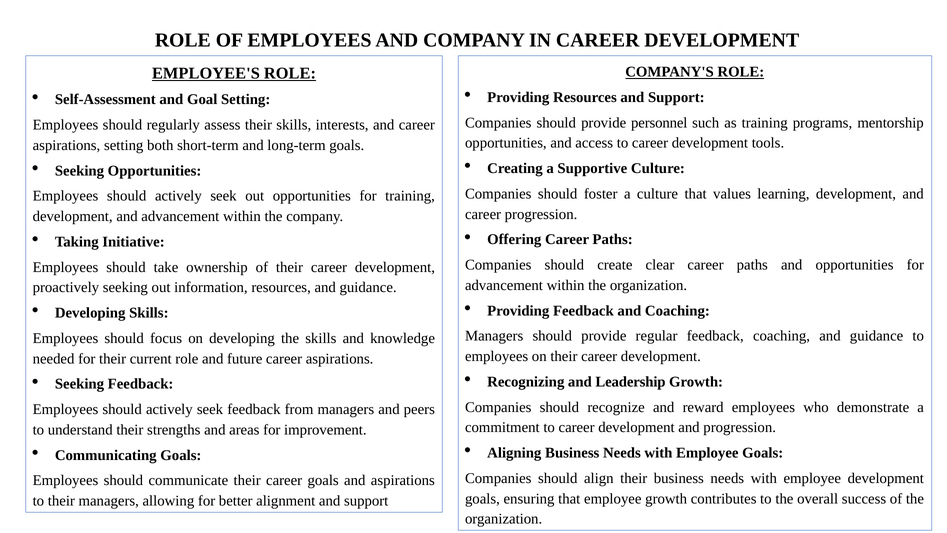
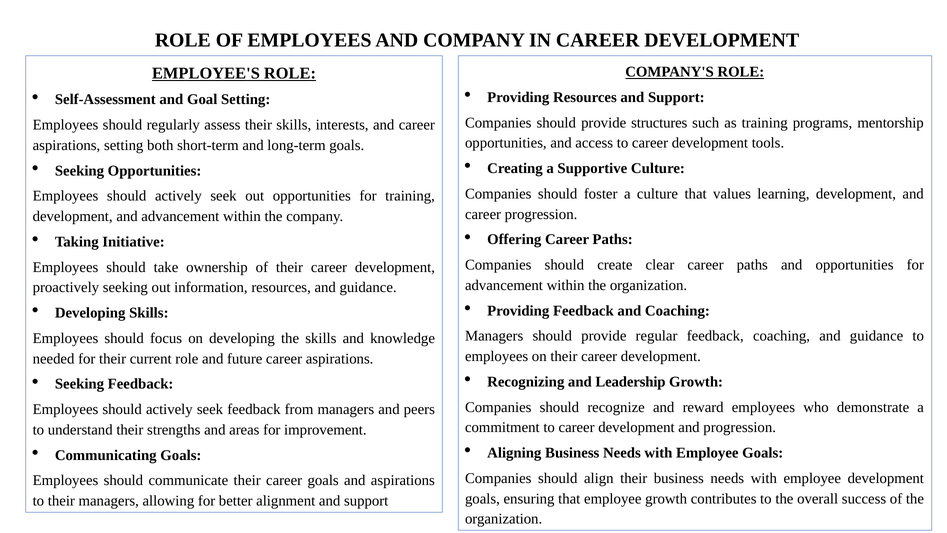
personnel: personnel -> structures (659, 123)
